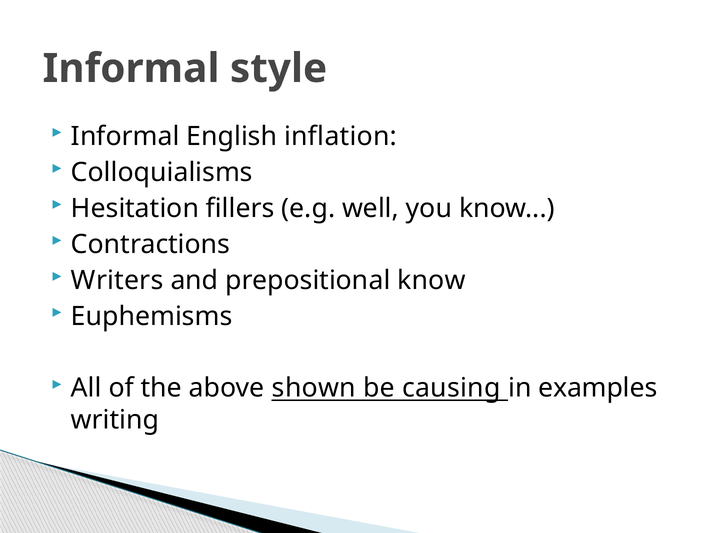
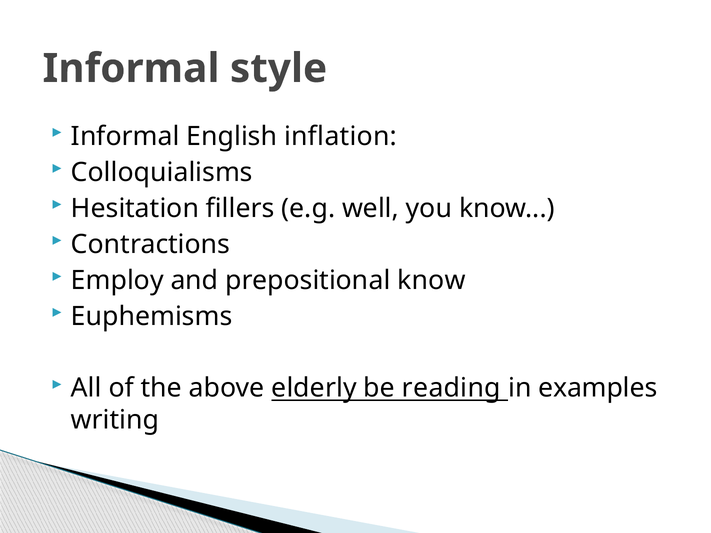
Writers: Writers -> Employ (117, 280)
shown: shown -> elderly (314, 388)
causing: causing -> reading (451, 388)
